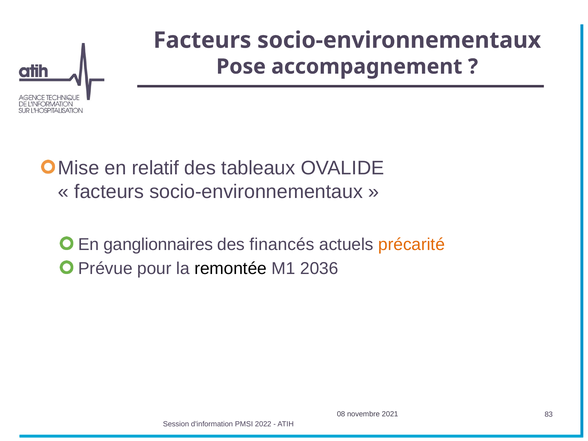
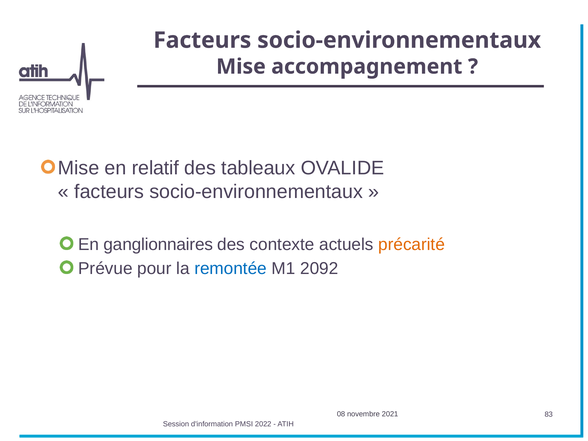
Pose: Pose -> Mise (241, 67)
financés: financés -> contexte (282, 244)
remontée colour: black -> blue (231, 268)
2036: 2036 -> 2092 (319, 268)
